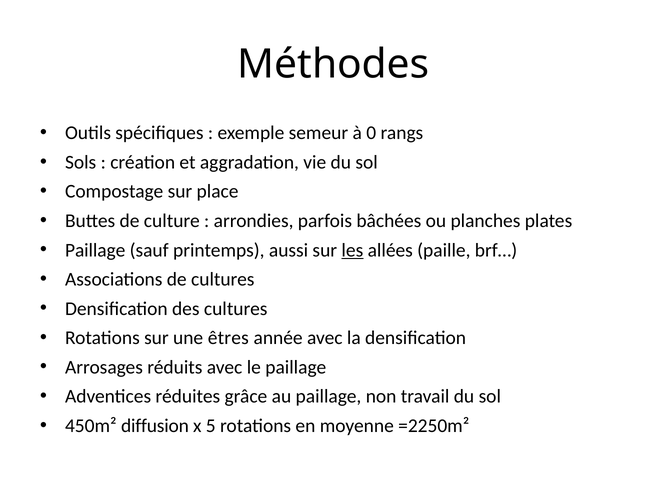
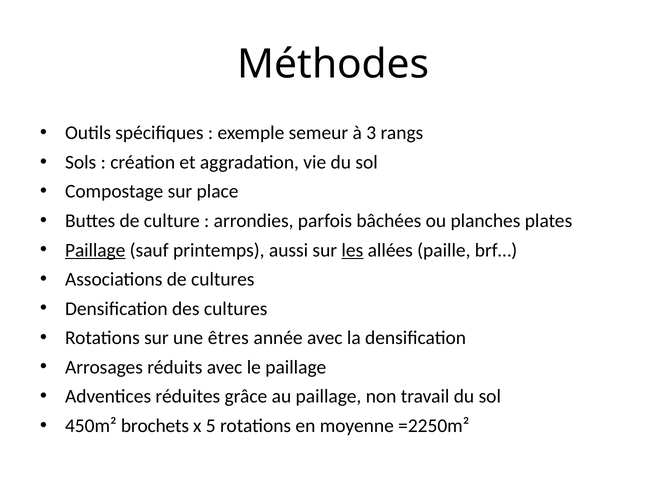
0: 0 -> 3 (371, 133)
Paillage underline: none -> present (95, 250)
diffusion: diffusion -> brochets (155, 426)
